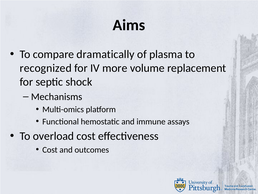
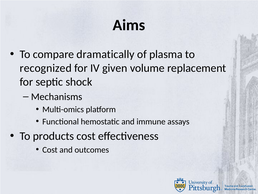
more: more -> given (115, 68)
overload: overload -> products (53, 136)
